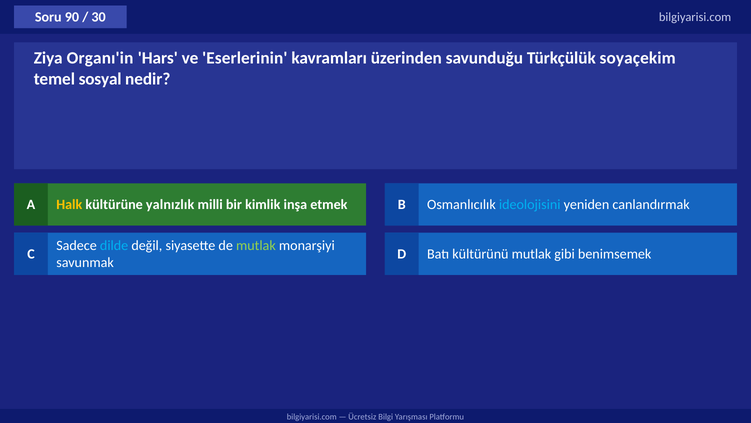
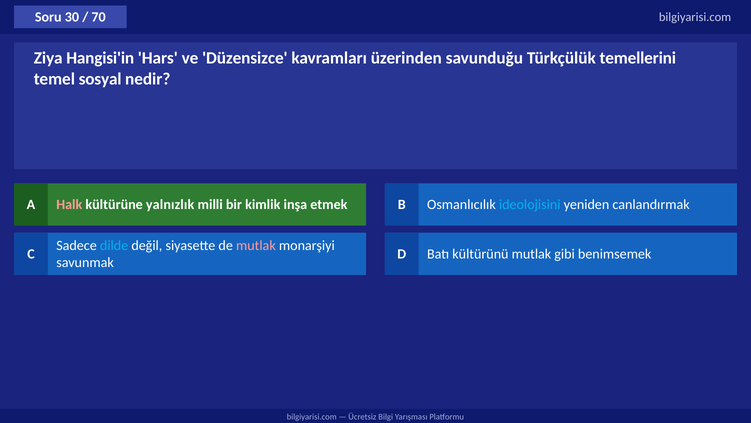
90: 90 -> 30 (72, 17)
30: 30 -> 70 (99, 17)
Organı'in: Organı'in -> Hangisi'in (100, 58)
Eserlerinin: Eserlerinin -> Düzensizce (245, 58)
soyaçekim: soyaçekim -> temellerini (638, 58)
Halk colour: yellow -> pink (69, 204)
mutlak colour: light green -> pink (256, 245)
